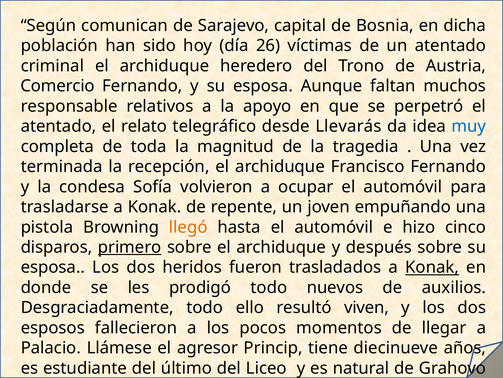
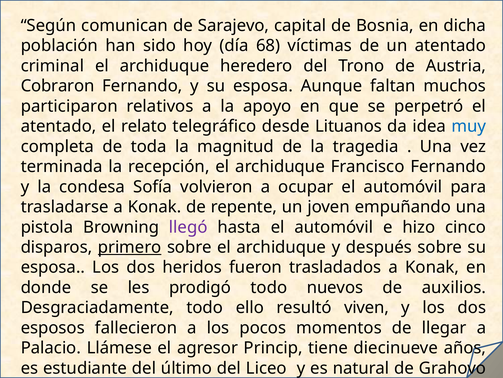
26: 26 -> 68 (268, 46)
Comercio: Comercio -> Cobraron (58, 86)
responsable: responsable -> participaron (69, 106)
Llevarás: Llevarás -> Lituanos (348, 126)
llegó colour: orange -> purple (188, 227)
Konak underline: present -> none (432, 267)
